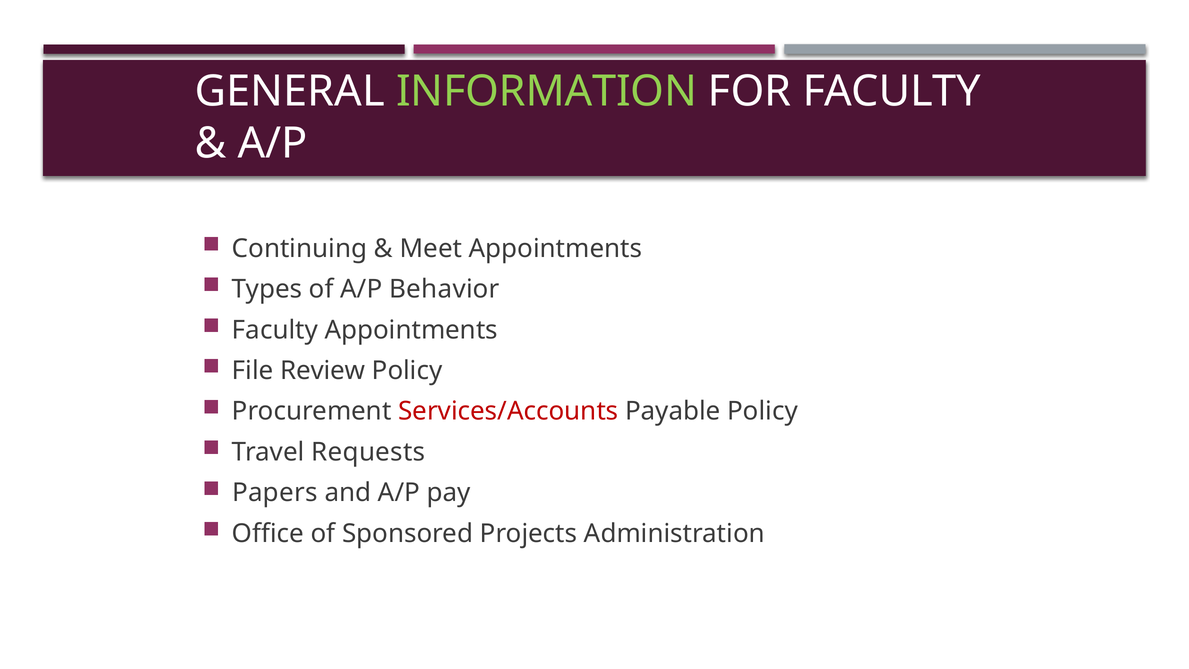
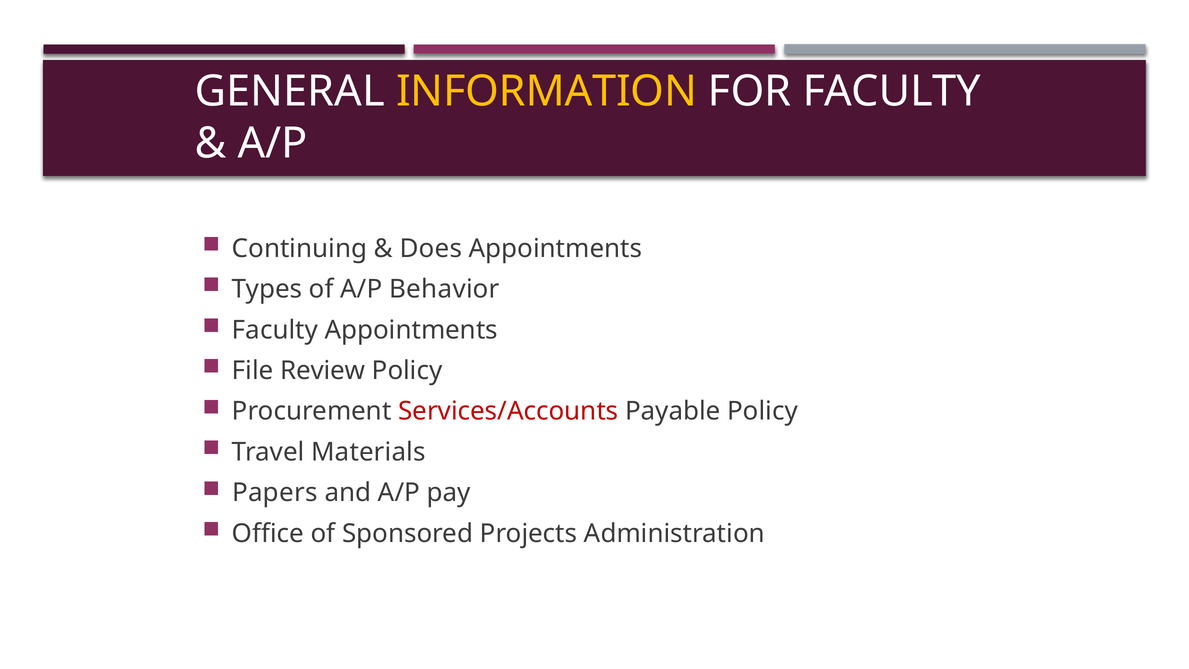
INFORMATION colour: light green -> yellow (547, 91)
Meet: Meet -> Does (431, 248)
Requests: Requests -> Materials (368, 452)
